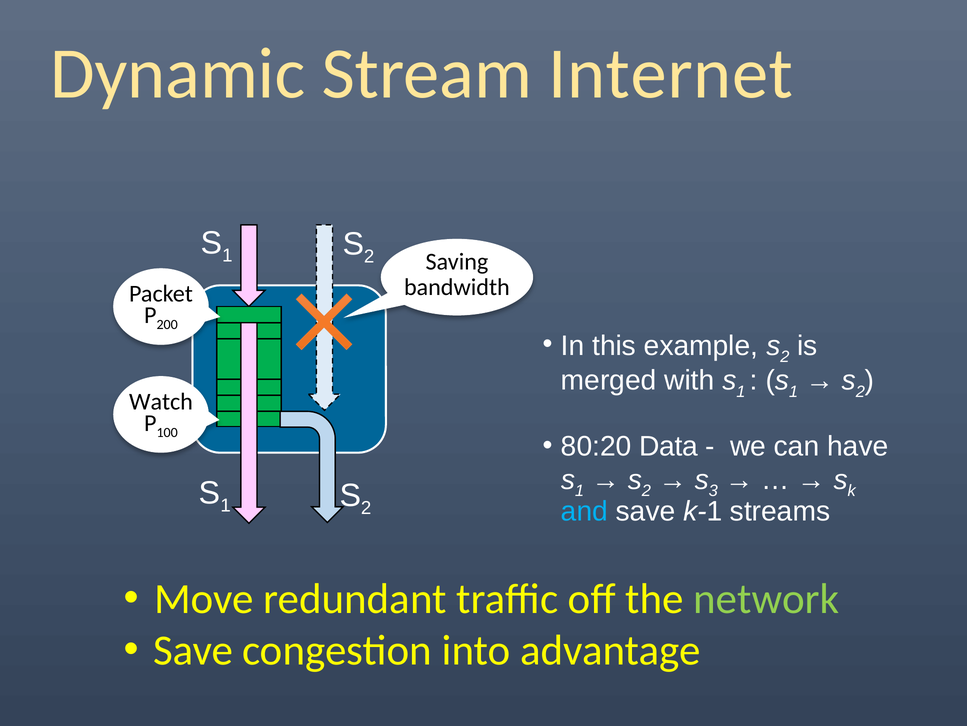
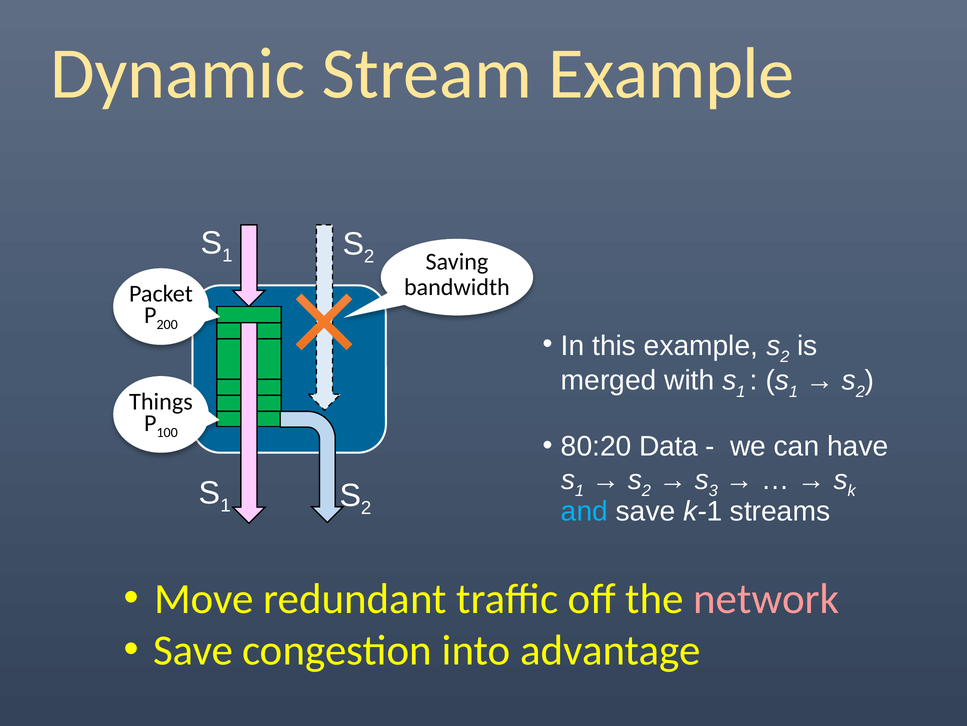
Stream Internet: Internet -> Example (671, 74)
Watch: Watch -> Things (161, 401)
network colour: light green -> pink (766, 598)
